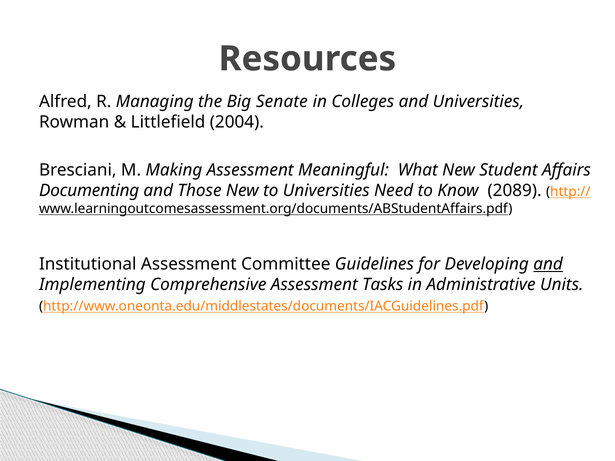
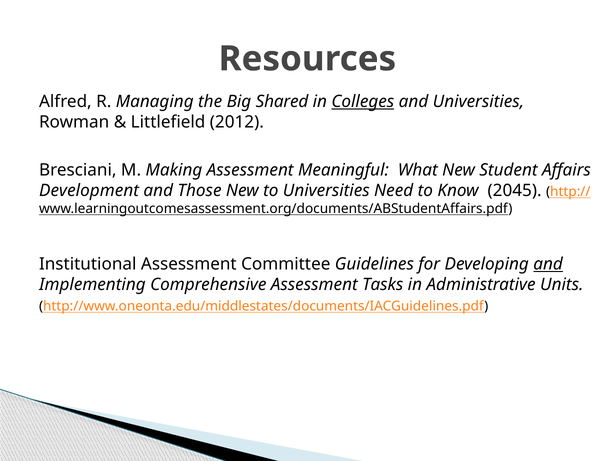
Senate: Senate -> Shared (282, 102)
Colleges underline: none -> present (363, 102)
2004: 2004 -> 2012 (237, 122)
Documenting: Documenting -> Development (89, 191)
2089: 2089 -> 2045 (515, 191)
